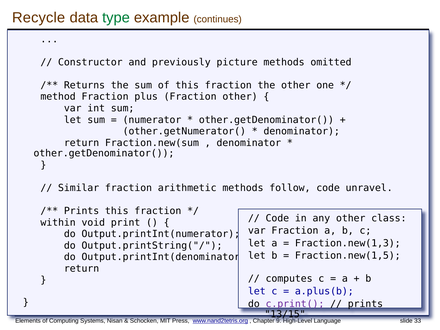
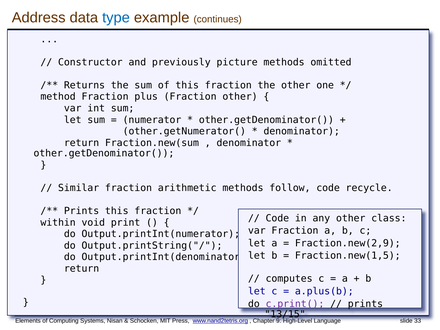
Recycle: Recycle -> Address (39, 18)
type colour: green -> blue (116, 18)
unravel: unravel -> recycle (369, 188)
Fraction.new(1,3: Fraction.new(1,3 -> Fraction.new(2,9 (348, 243)
